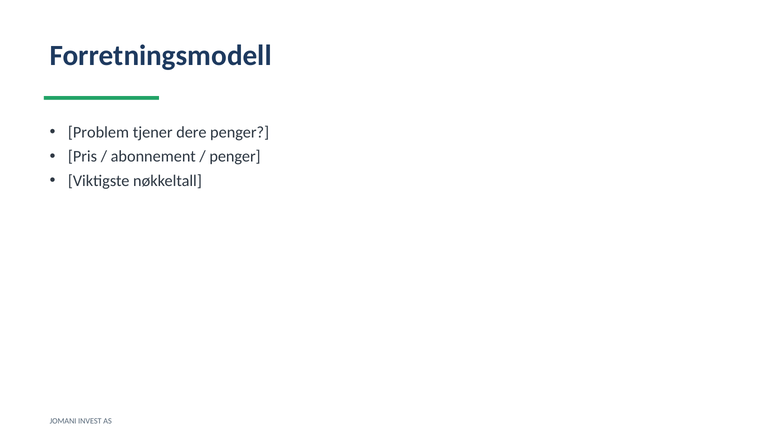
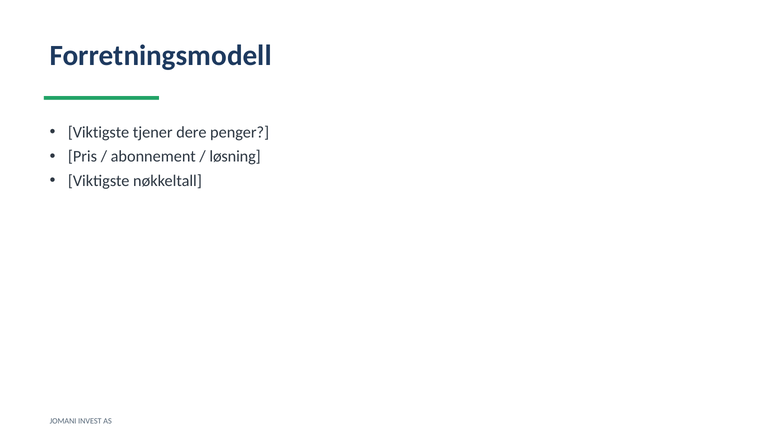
Problem: Problem -> Viktigste (99, 132)
penger: penger -> løsning (235, 156)
